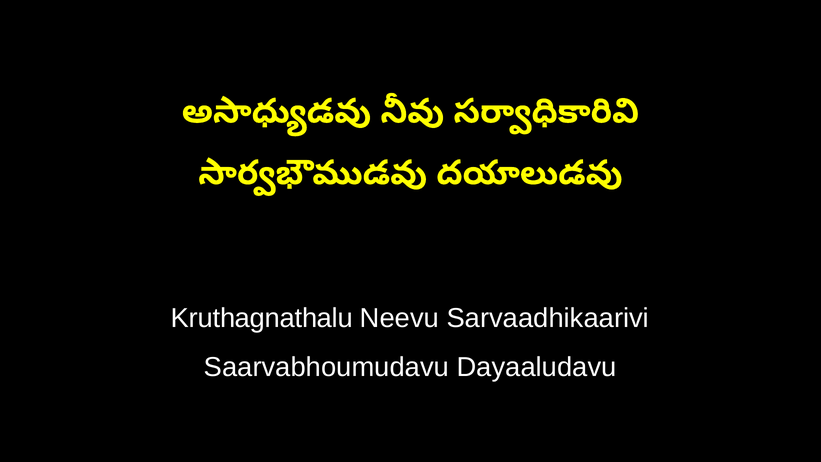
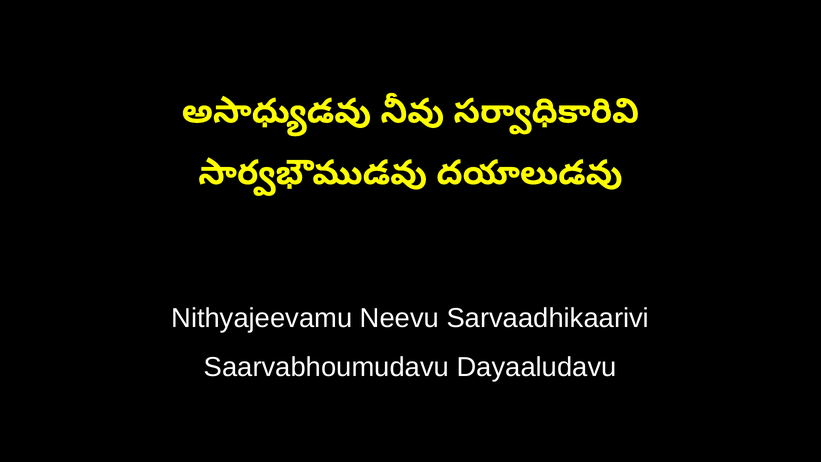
Kruthagnathalu: Kruthagnathalu -> Nithyajeevamu (262, 318)
